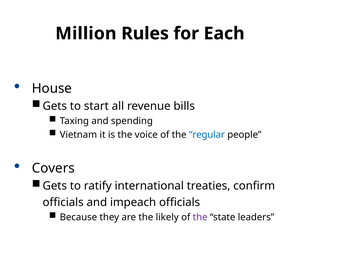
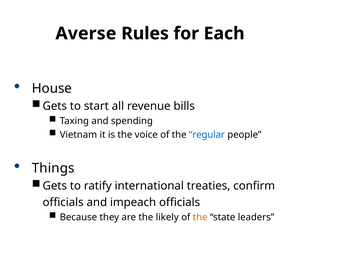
Million: Million -> Averse (86, 33)
Covers: Covers -> Things (53, 168)
the colour: purple -> orange (200, 216)
